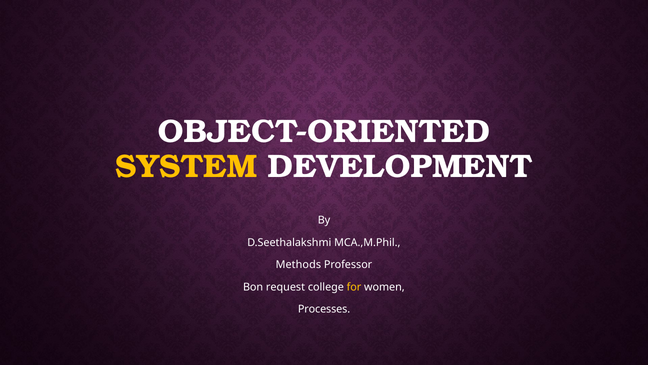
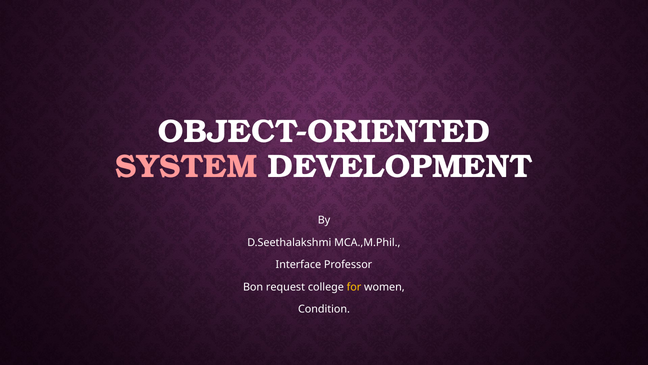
SYSTEM colour: yellow -> pink (186, 166)
Methods: Methods -> Interface (298, 264)
Processes: Processes -> Condition (324, 309)
